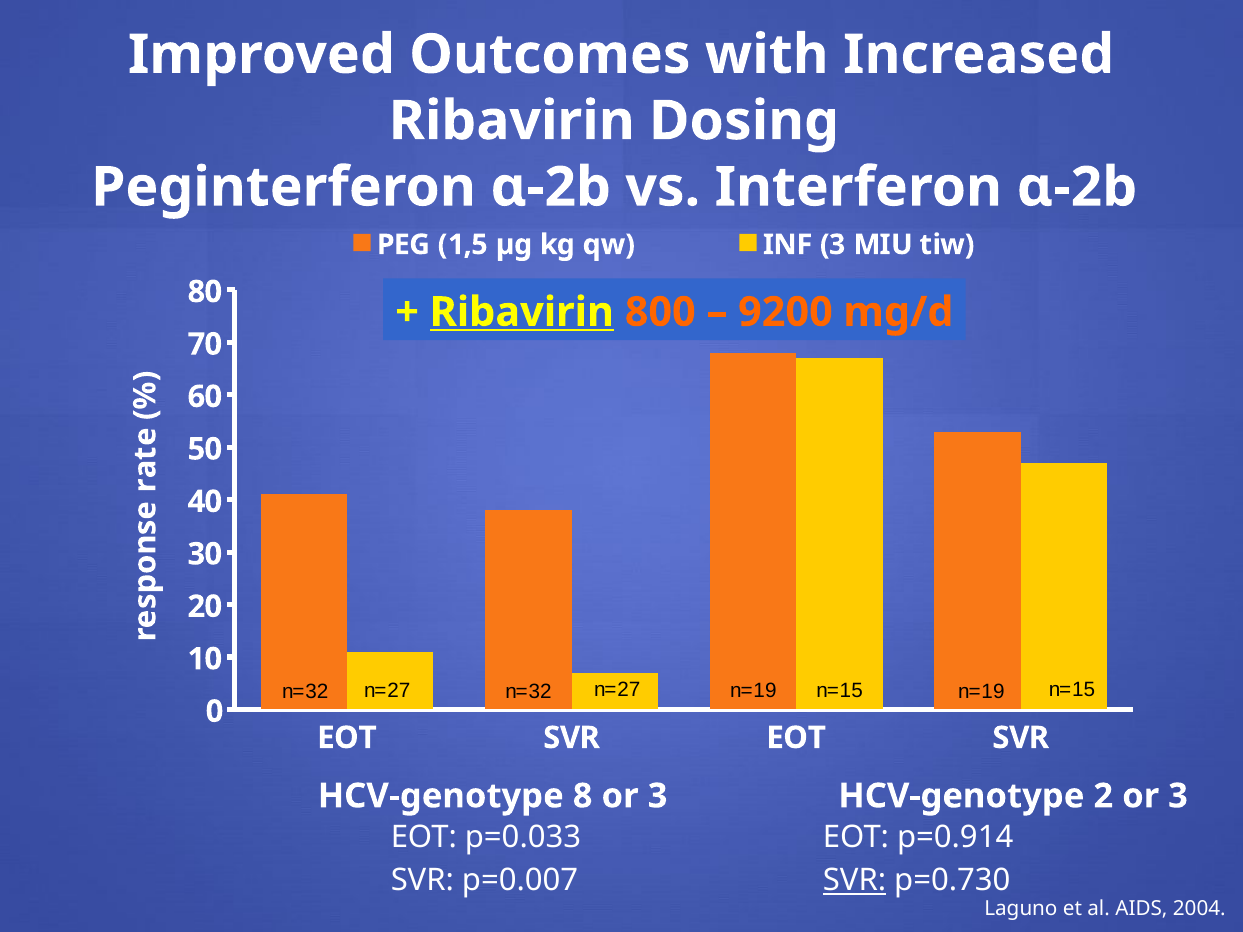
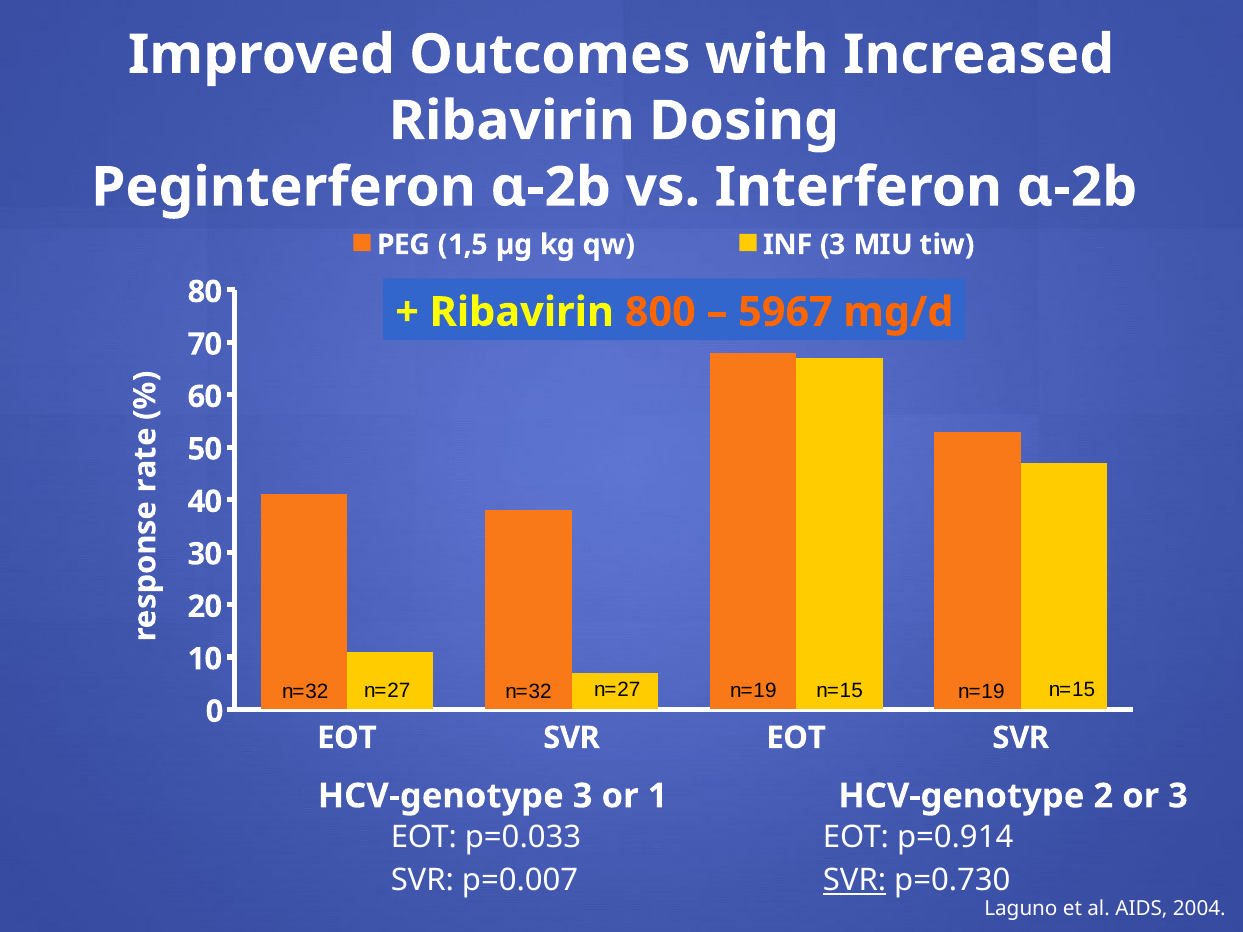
Ribavirin underline: present -> none (522, 312)
9200: 9200 -> 5967 (785, 312)
HCV-genotype 8: 8 -> 3 (583, 796)
3: 3 -> 1 (658, 796)
